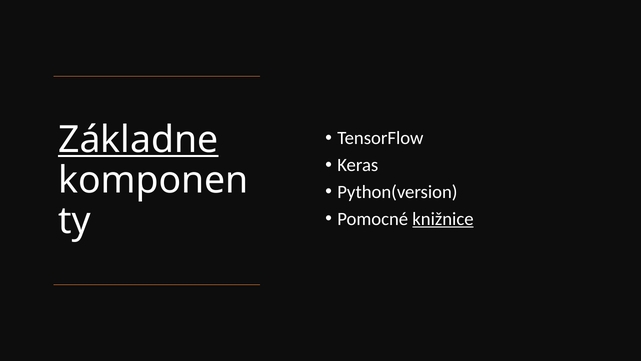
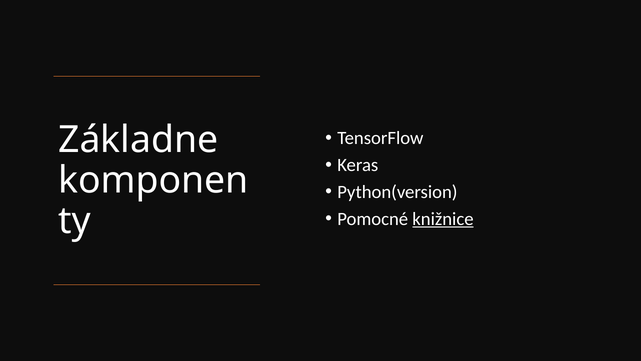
Základne underline: present -> none (138, 140)
